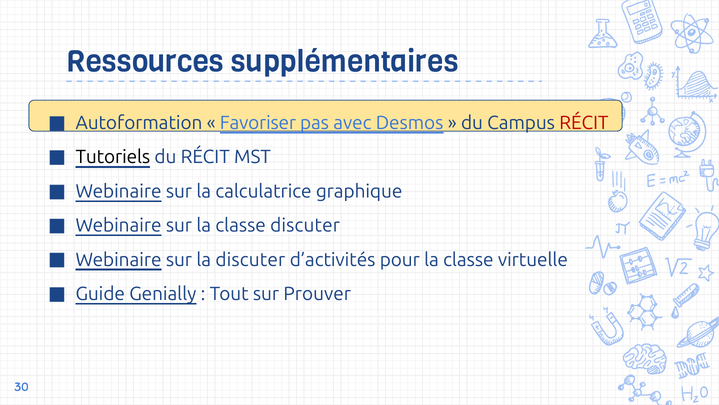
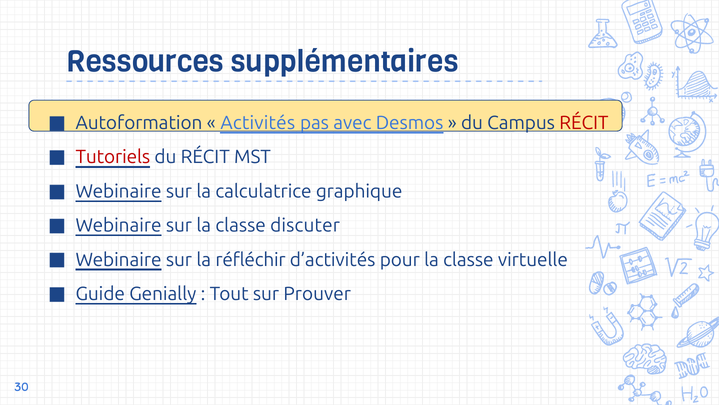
Favoriser: Favoriser -> Activités (258, 123)
Tutoriels colour: black -> red (113, 157)
la discuter: discuter -> réfléchir (251, 259)
